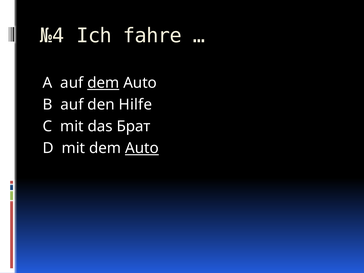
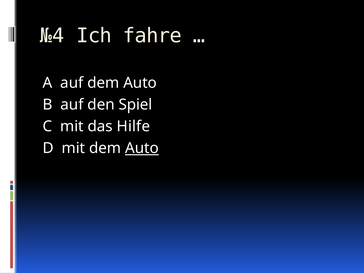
dem underline: present -> none (103, 83)
Hilfe: Hilfe -> Spiel (135, 105)
Брат: Брат -> Hilfe (133, 126)
